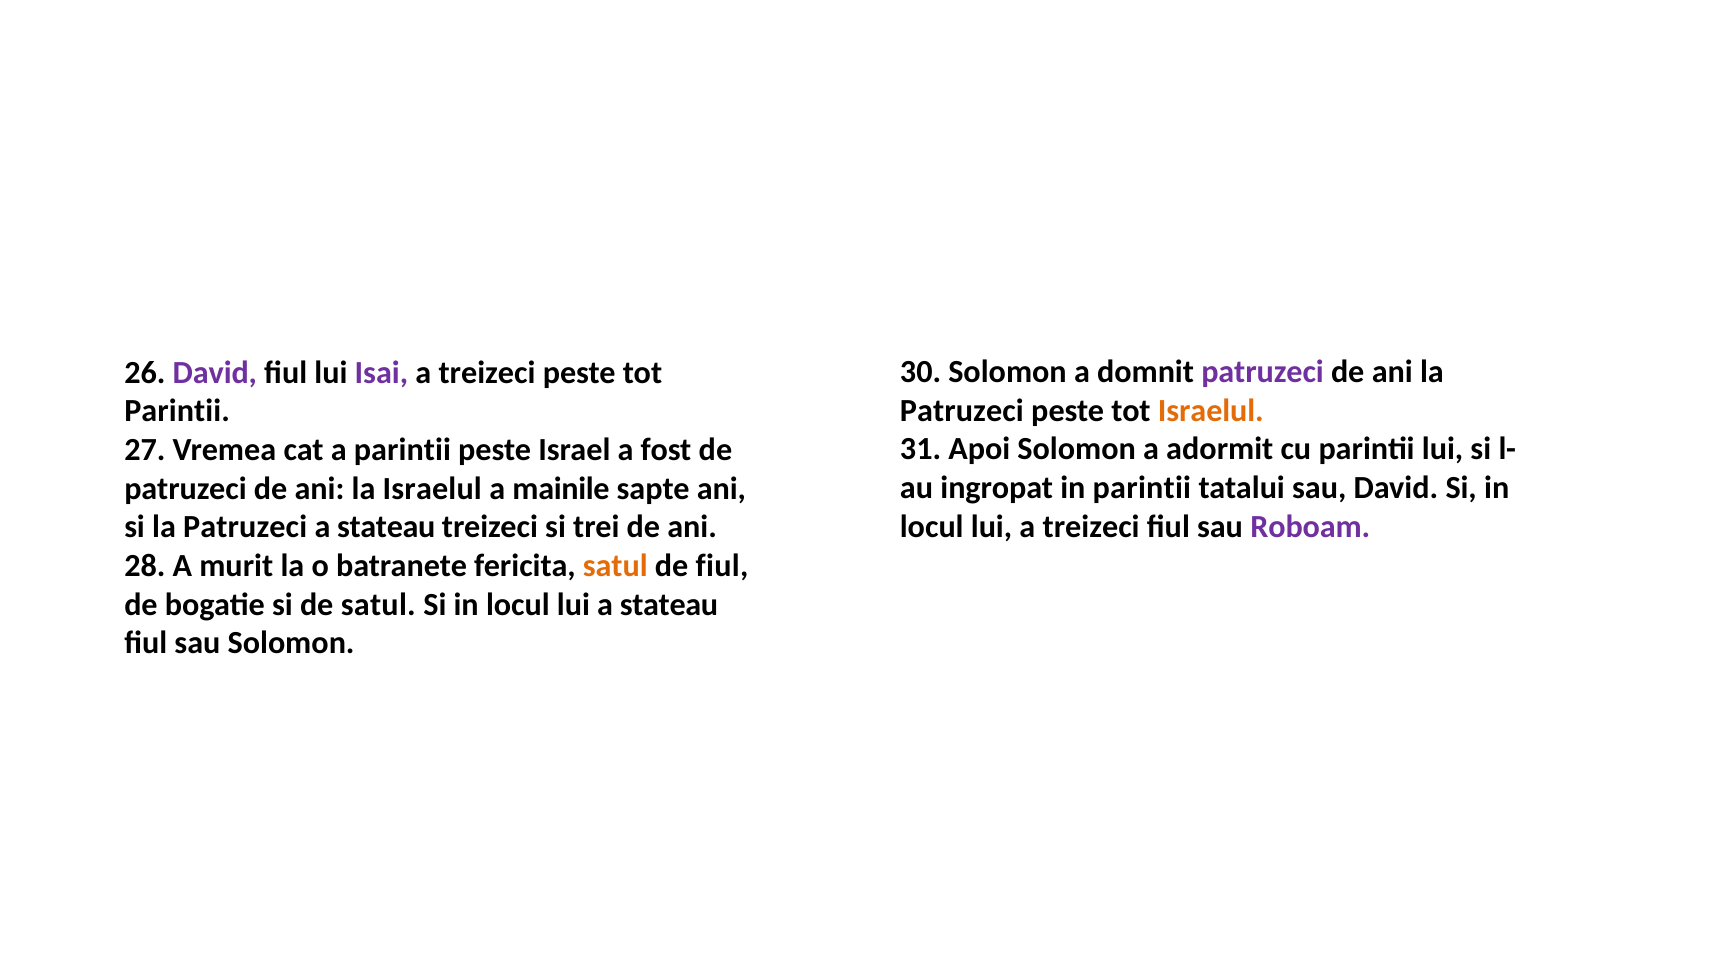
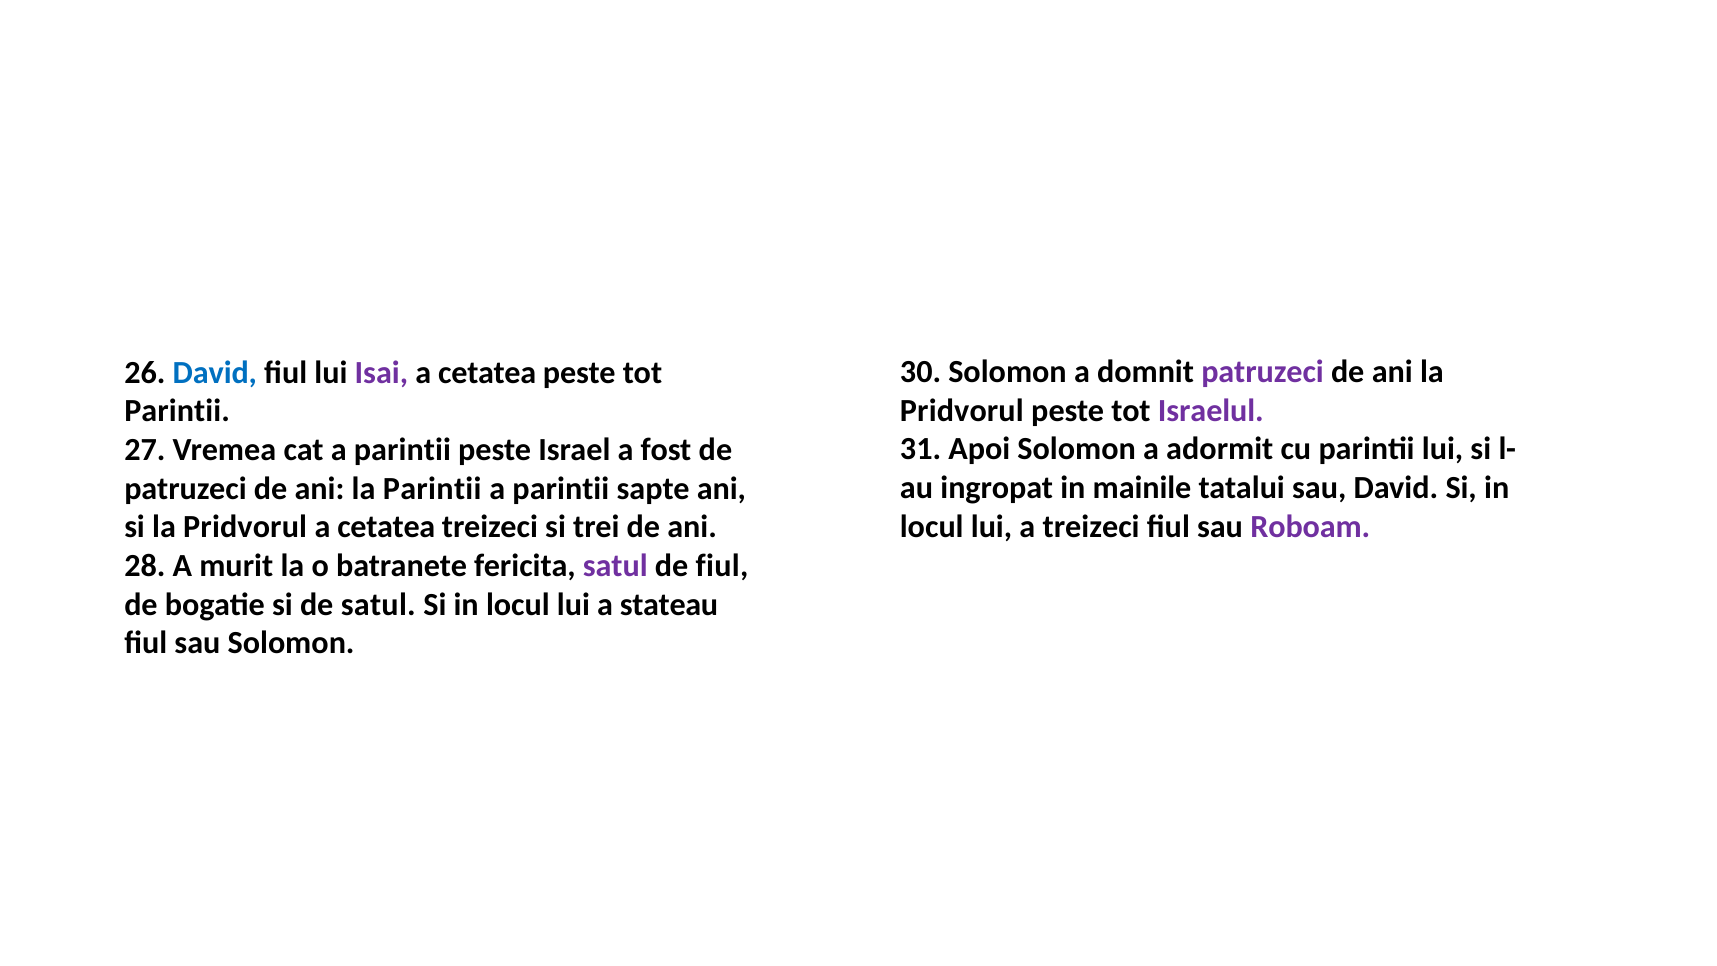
David colour: purple -> blue (215, 373)
treizeci: treizeci -> cetatea (487, 373)
Patruzeci: Patruzeci -> Pridvorul (962, 410)
Israelul colour: orange -> purple (1211, 410)
in parintii: parintii -> mainile (1142, 488)
la Israelul: Israelul -> Parintii (432, 488)
mainile: mainile -> parintii (561, 488)
si la Patruzeci: Patruzeci -> Pridvorul (245, 527)
stateau: stateau -> cetatea (386, 527)
satul colour: orange -> purple (615, 566)
